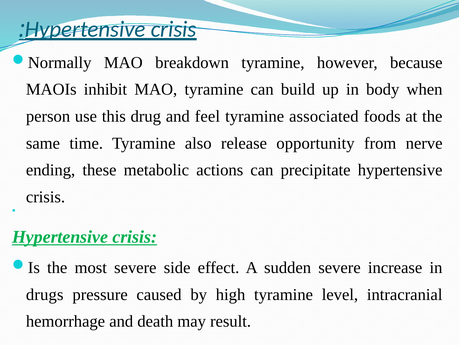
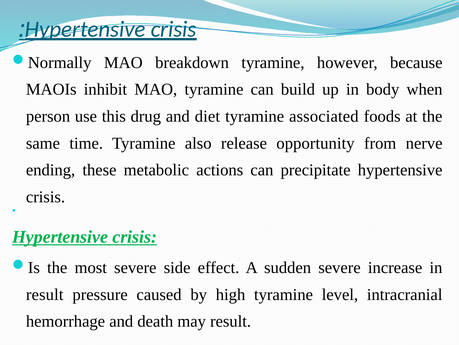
feel: feel -> diet (207, 116)
drugs: drugs -> result (45, 294)
